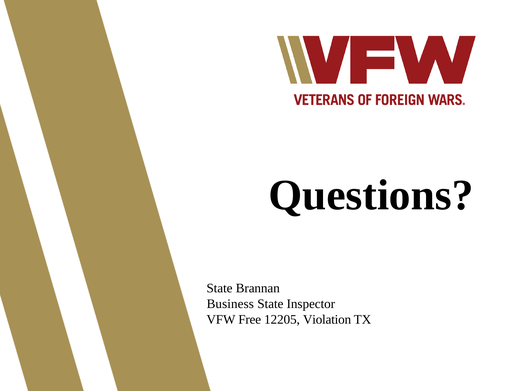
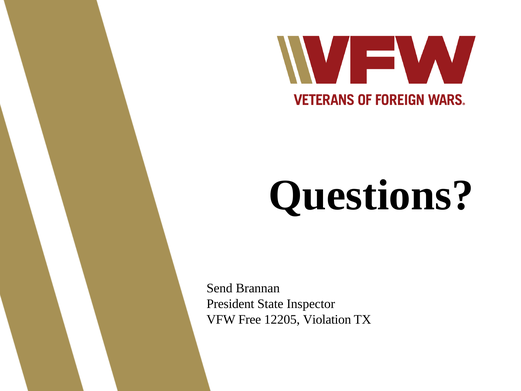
State: State -> Send (219, 288)
Business: Business -> President (230, 304)
